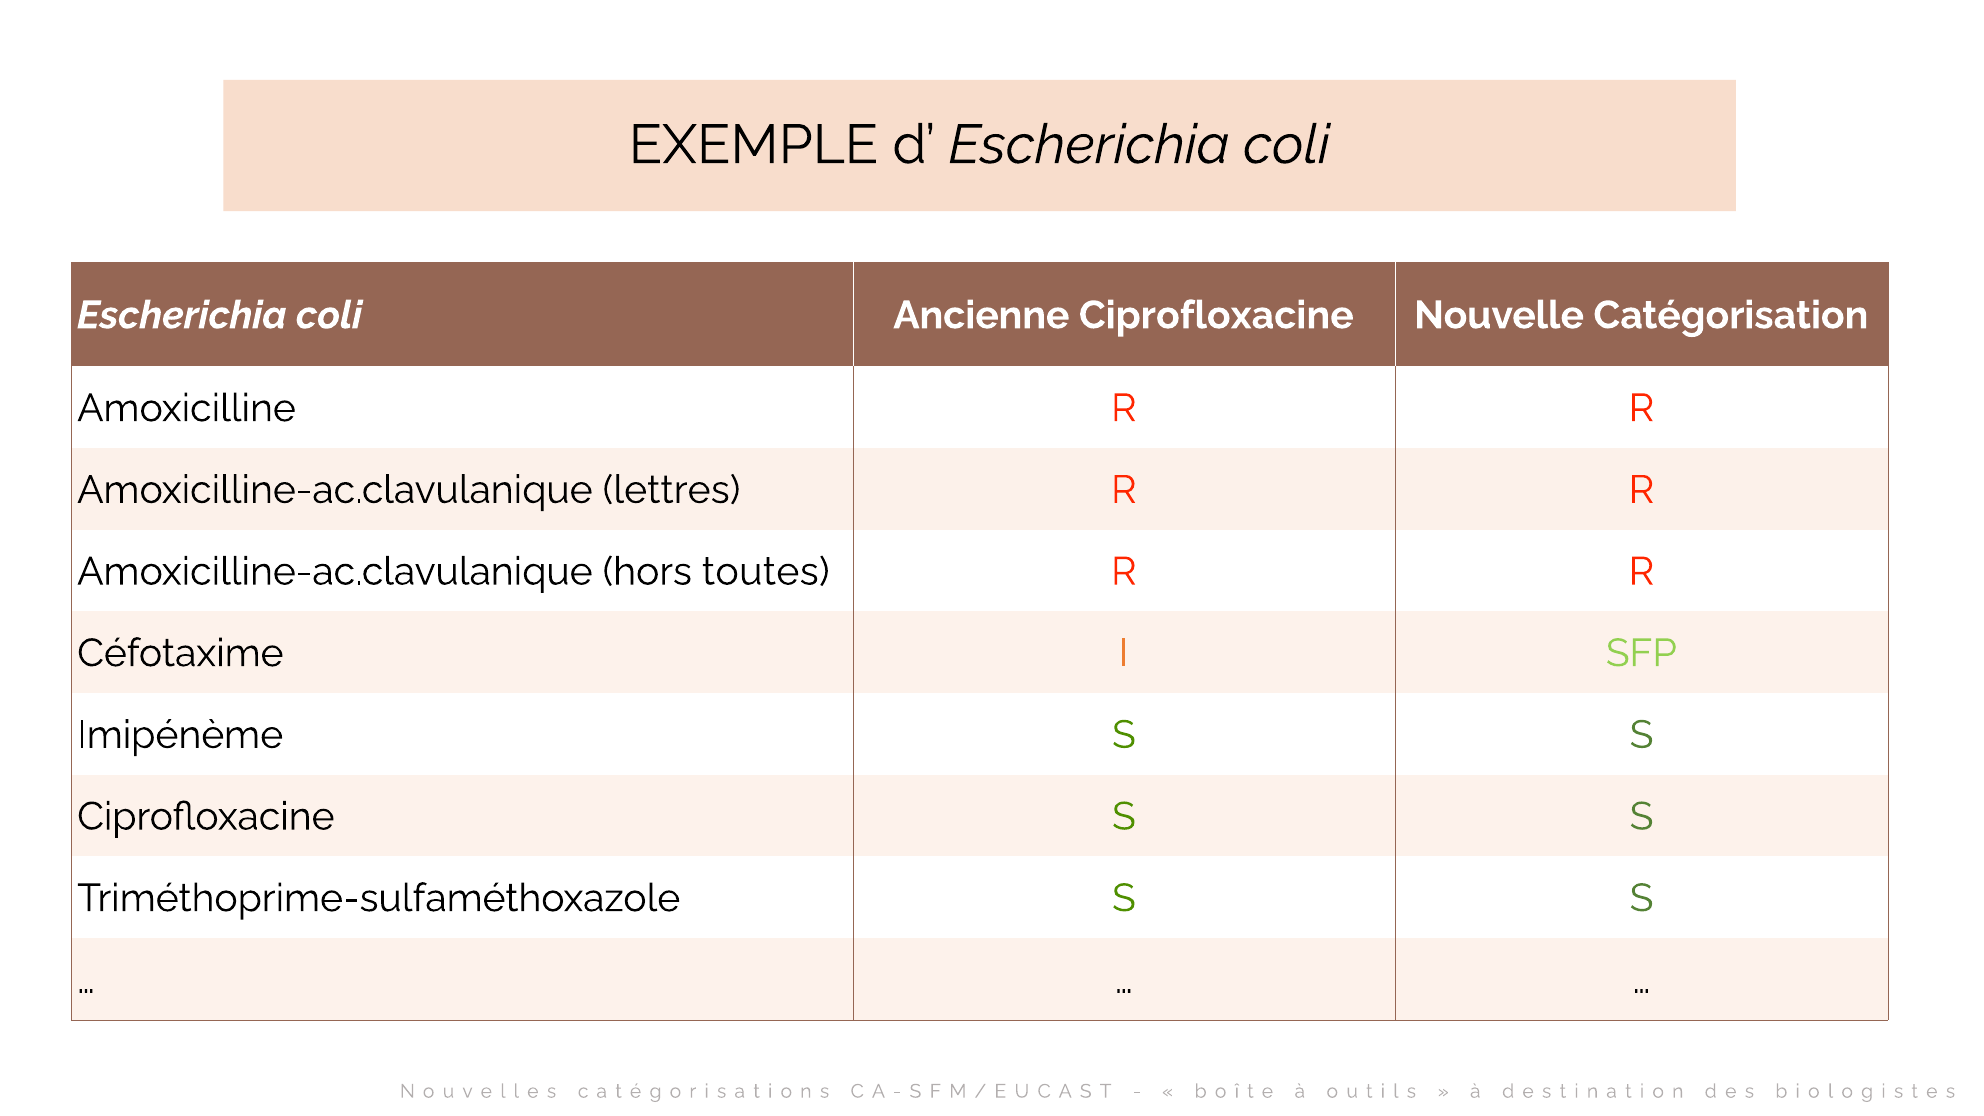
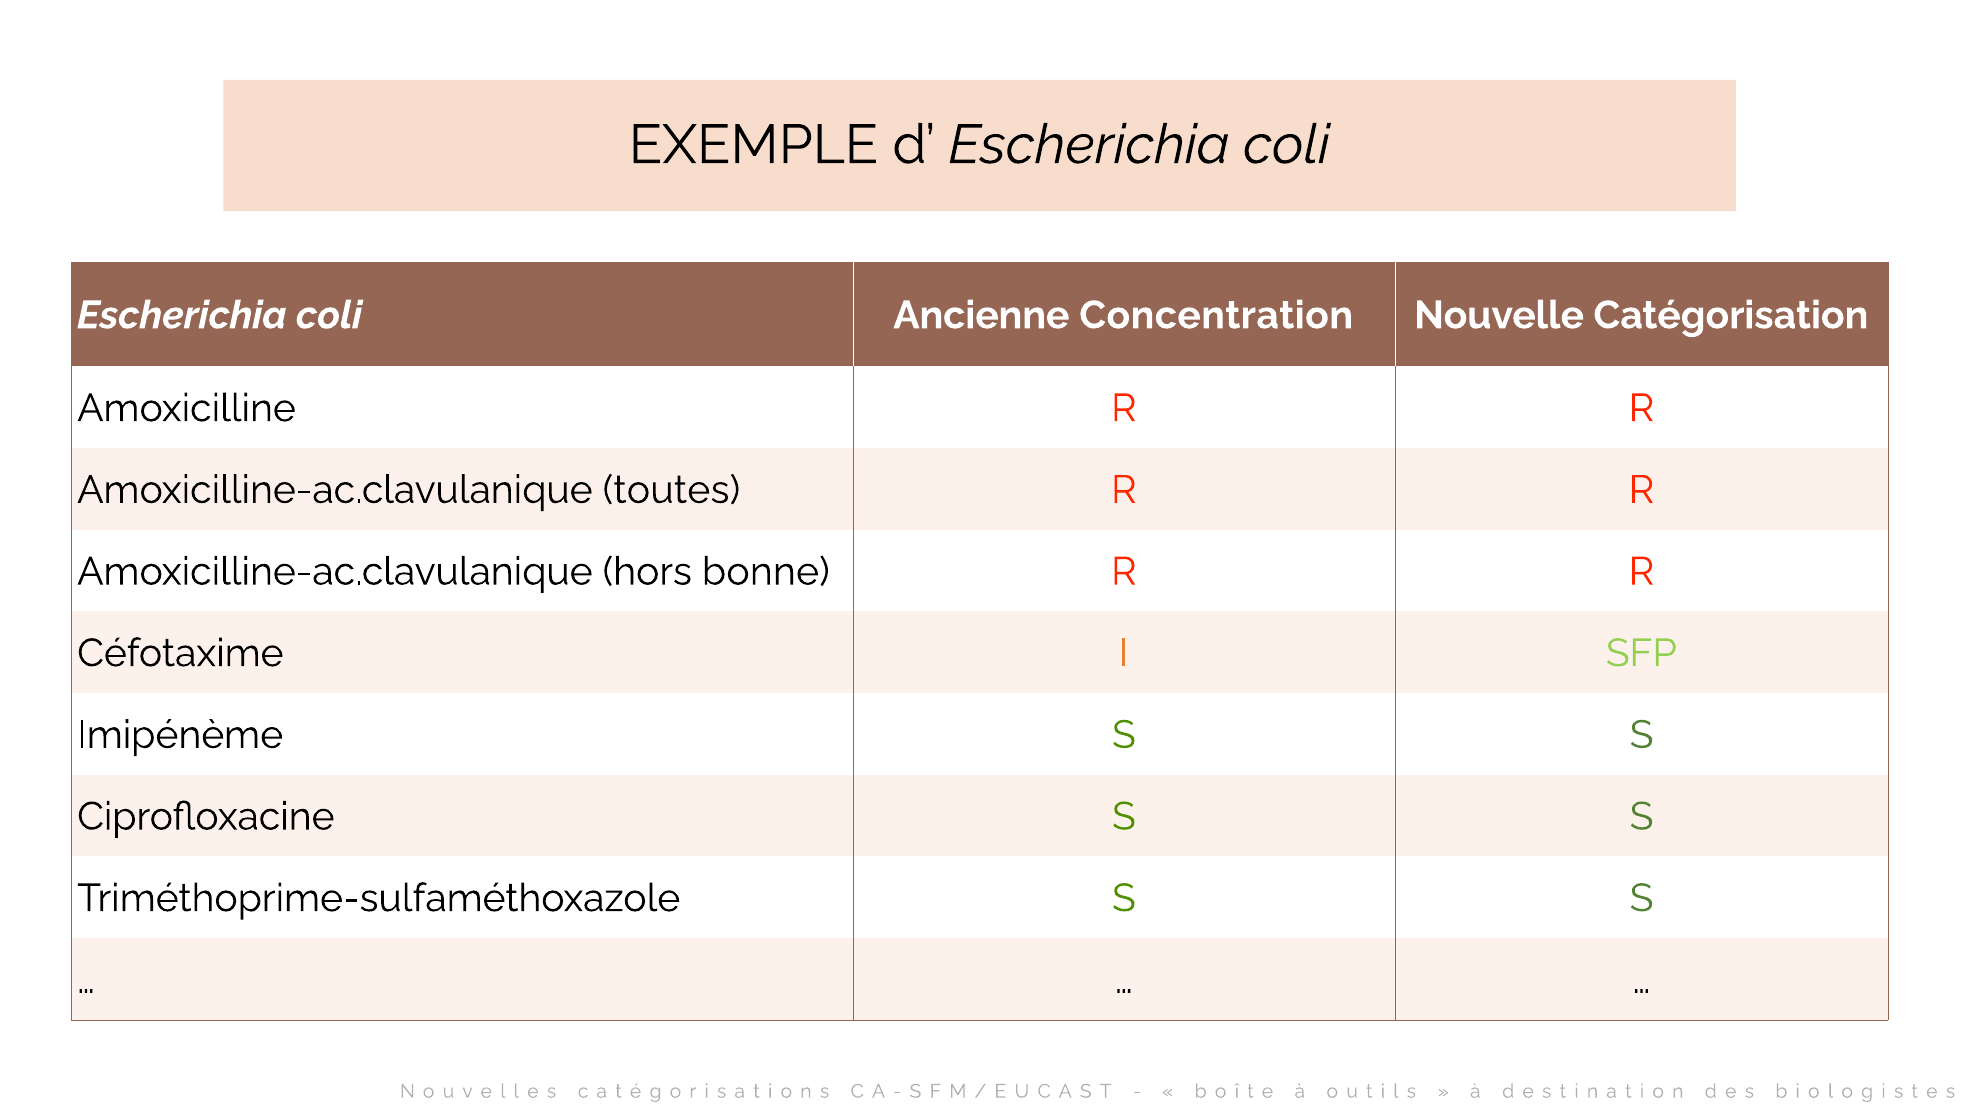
Ancienne Ciprofloxacine: Ciprofloxacine -> Concentration (1216, 315)
lettres: lettres -> toutes (671, 490)
toutes: toutes -> bonne (766, 572)
